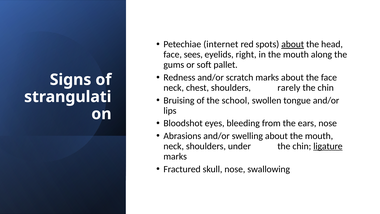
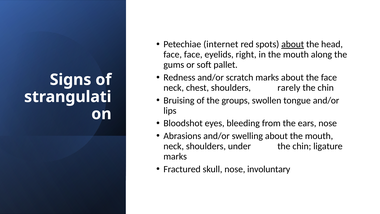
face sees: sees -> face (193, 55)
school: school -> groups (236, 100)
ligature underline: present -> none (328, 146)
swallowing: swallowing -> involuntary (269, 169)
